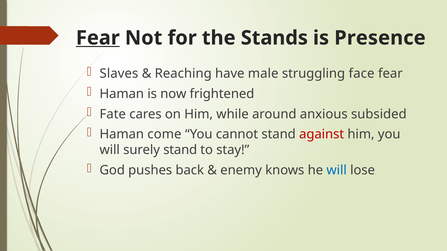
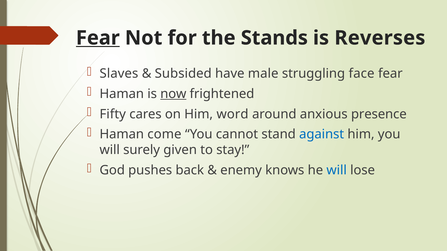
Presence: Presence -> Reverses (380, 38)
Reaching: Reaching -> Subsided (183, 74)
now underline: none -> present (173, 94)
Fate: Fate -> Fifty (113, 114)
while: while -> word (232, 114)
subsided: subsided -> presence (379, 114)
against colour: red -> blue (322, 135)
surely stand: stand -> given (180, 150)
